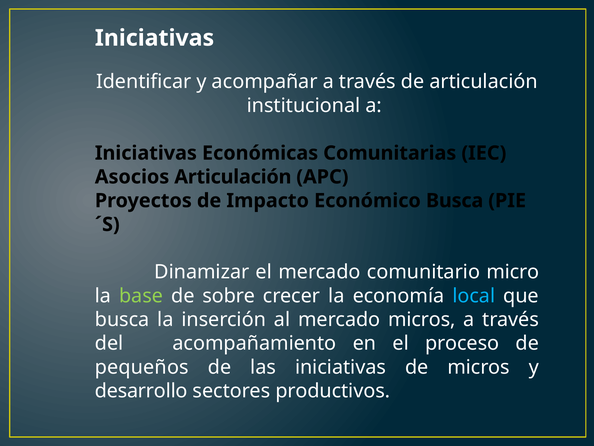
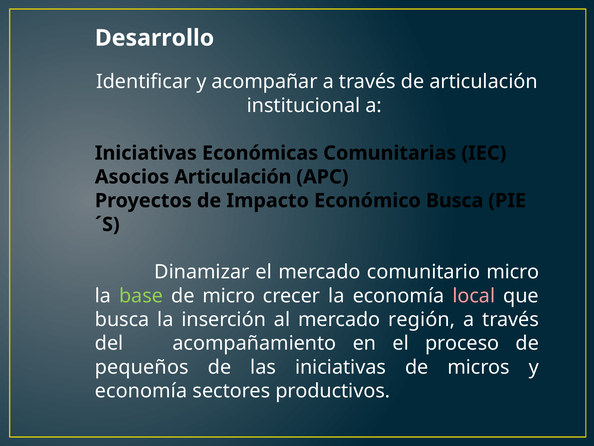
Iniciativas: Iniciativas -> Desarrollo (155, 38)
de sobre: sobre -> micro (229, 295)
local colour: light blue -> pink (474, 295)
mercado micros: micros -> región (422, 319)
desarrollo: desarrollo -> economía (141, 391)
